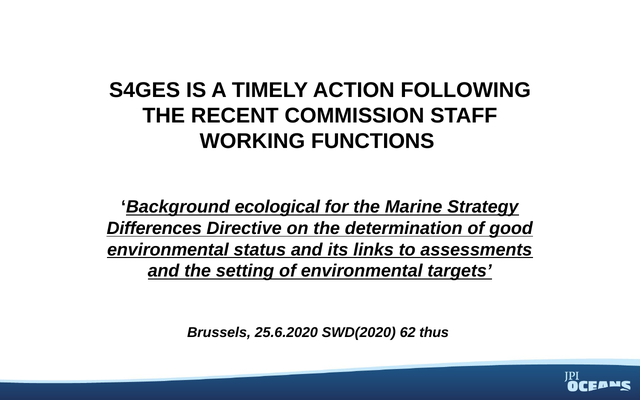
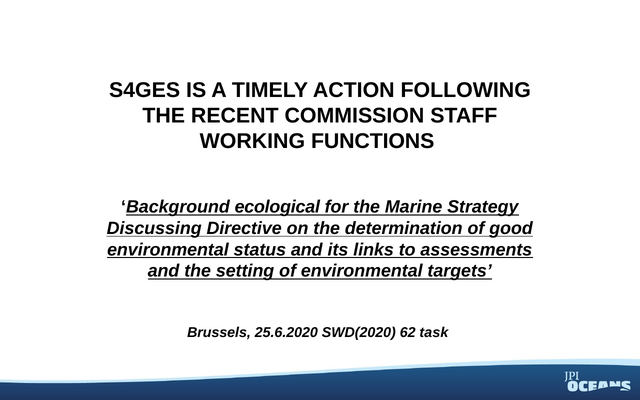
Differences: Differences -> Discussing (154, 228)
thus: thus -> task (434, 333)
